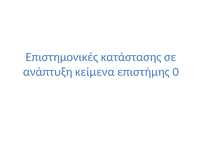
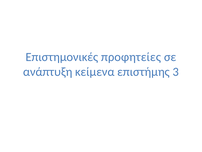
κατάστασης: κατάστασης -> προφητείες (131, 57)
0: 0 -> 3 (176, 72)
